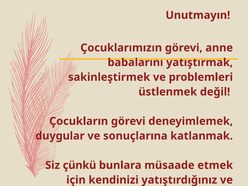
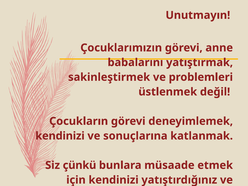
duygular: duygular -> kendinizi (60, 136)
